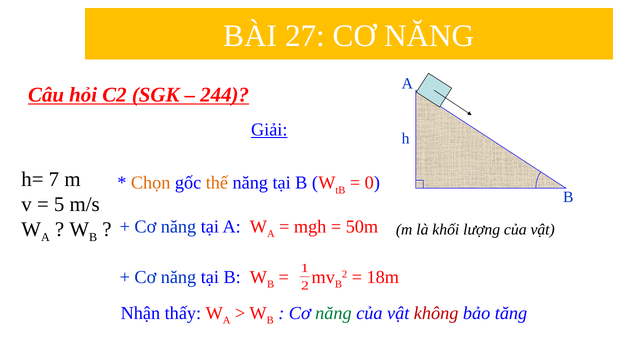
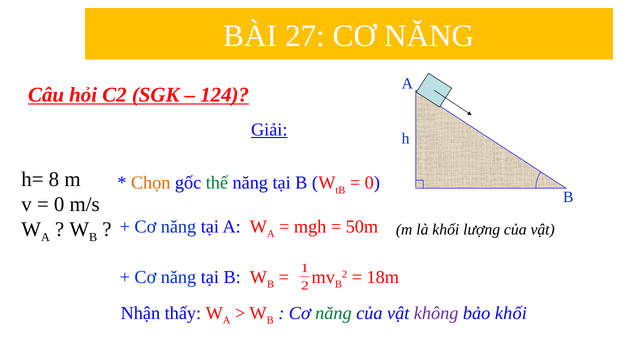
244: 244 -> 124 (225, 95)
7: 7 -> 8 (54, 179)
thế colour: orange -> green (217, 183)
5: 5 -> 0 (59, 204)
không colour: red -> purple (436, 313)
bảo tăng: tăng -> khối (511, 313)
